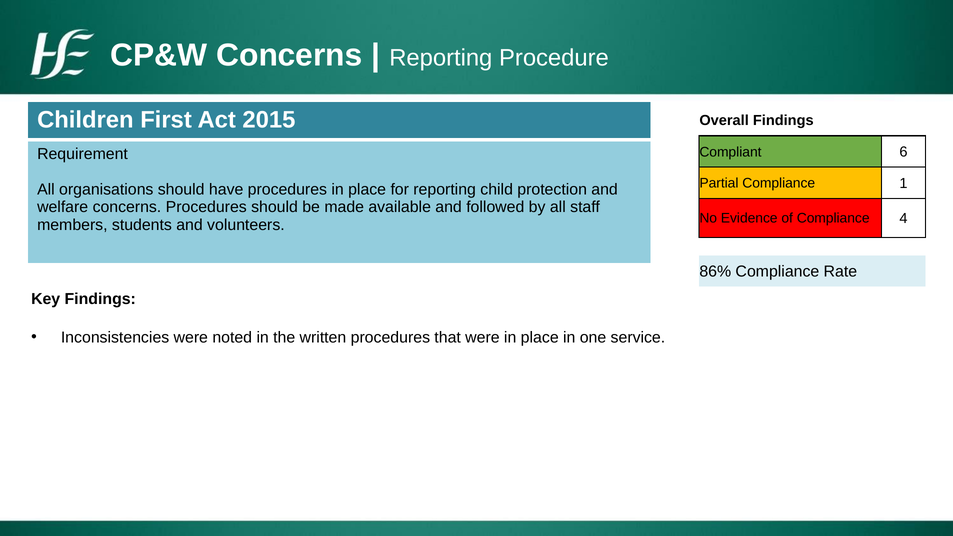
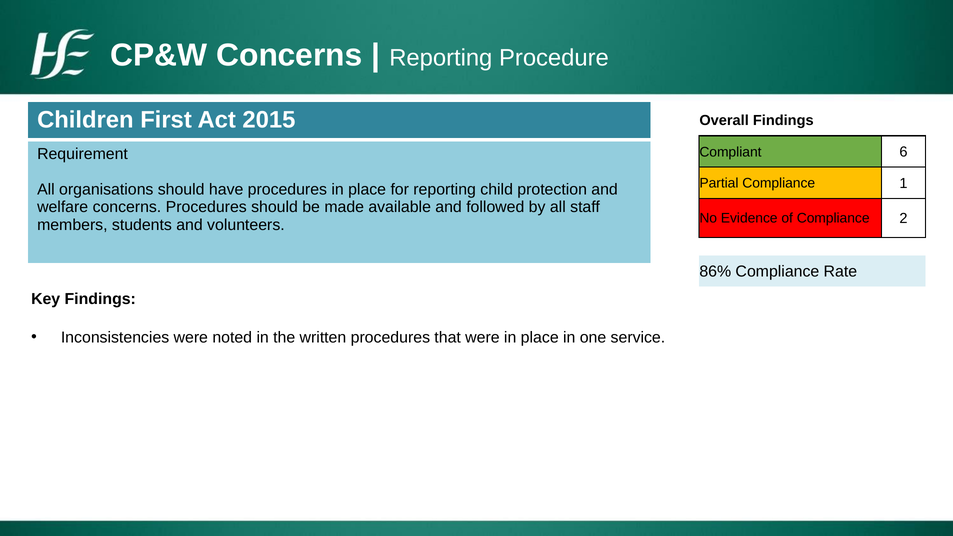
4: 4 -> 2 (904, 218)
